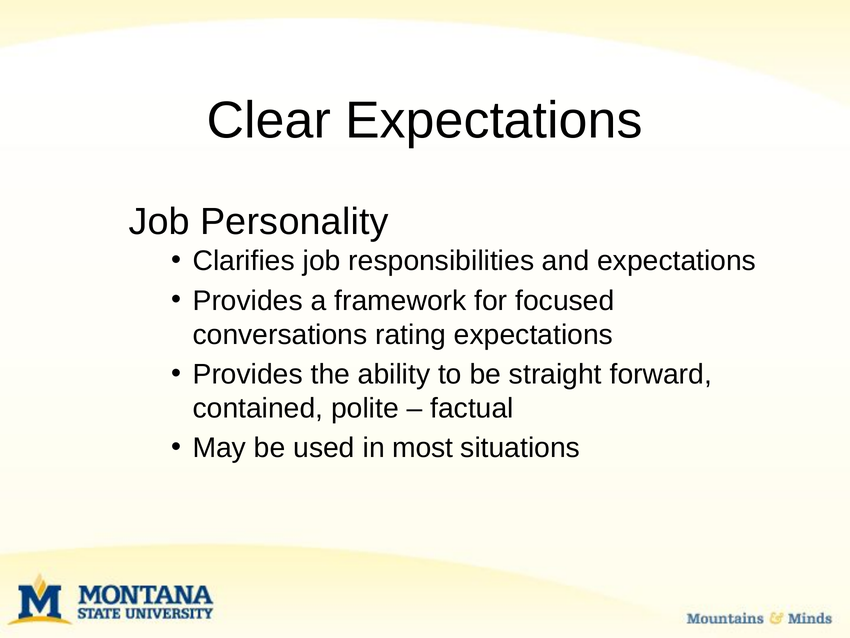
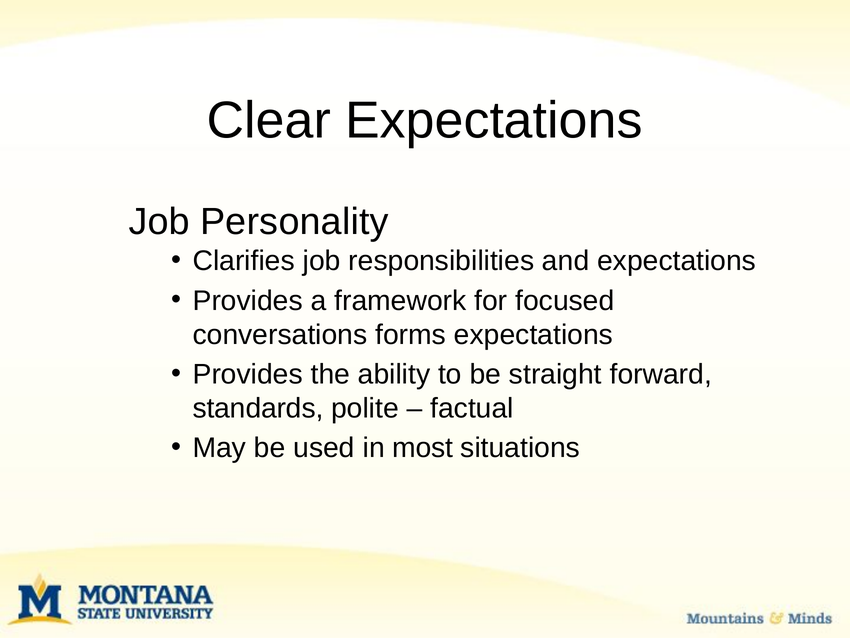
rating: rating -> forms (411, 334)
contained: contained -> standards (258, 408)
